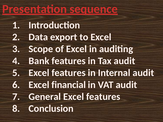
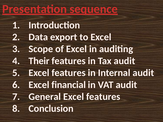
Bank: Bank -> Their (39, 61)
